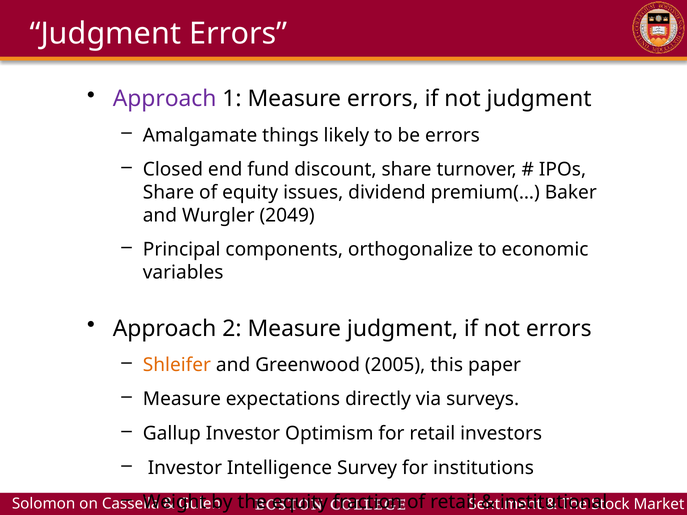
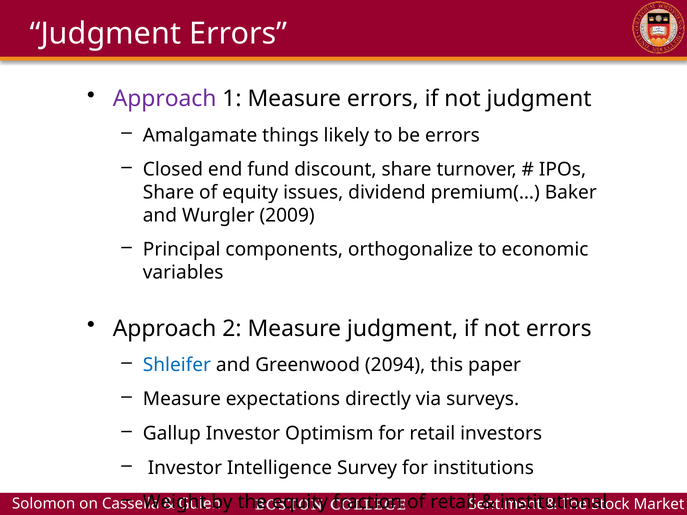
2049: 2049 -> 2009 (287, 215)
Shleifer colour: orange -> blue (177, 365)
2005: 2005 -> 2094 (395, 365)
